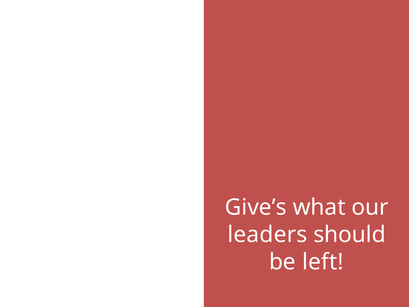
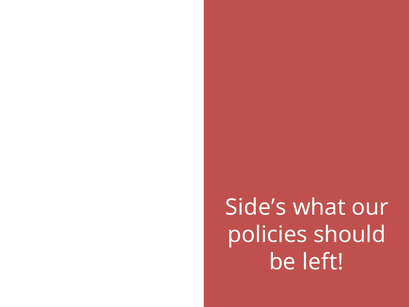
Give’s: Give’s -> Side’s (256, 207)
leaders: leaders -> policies (268, 234)
